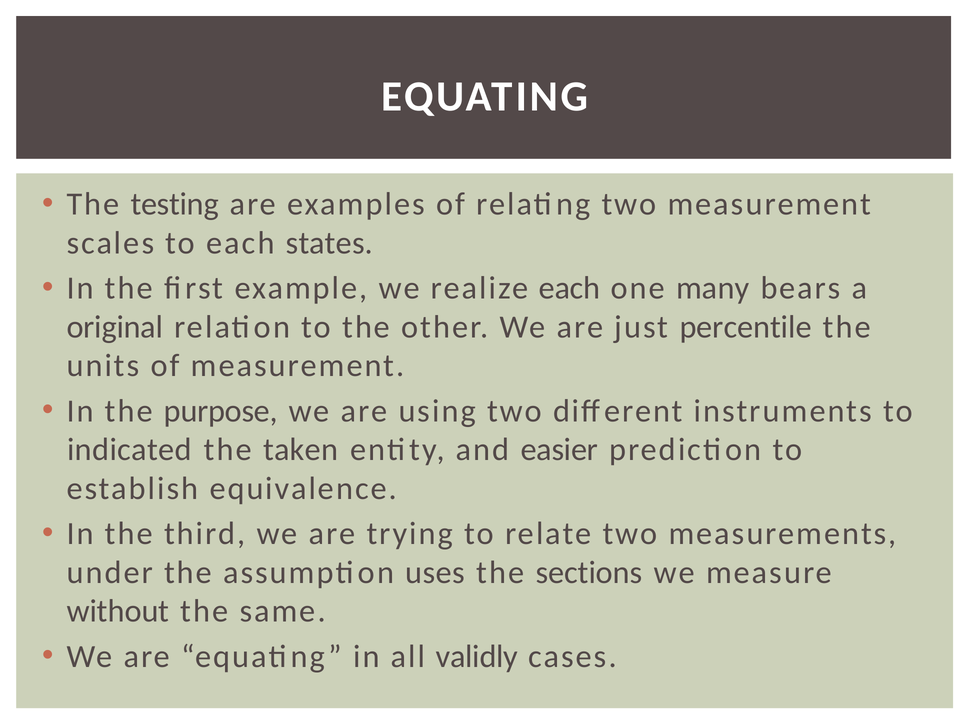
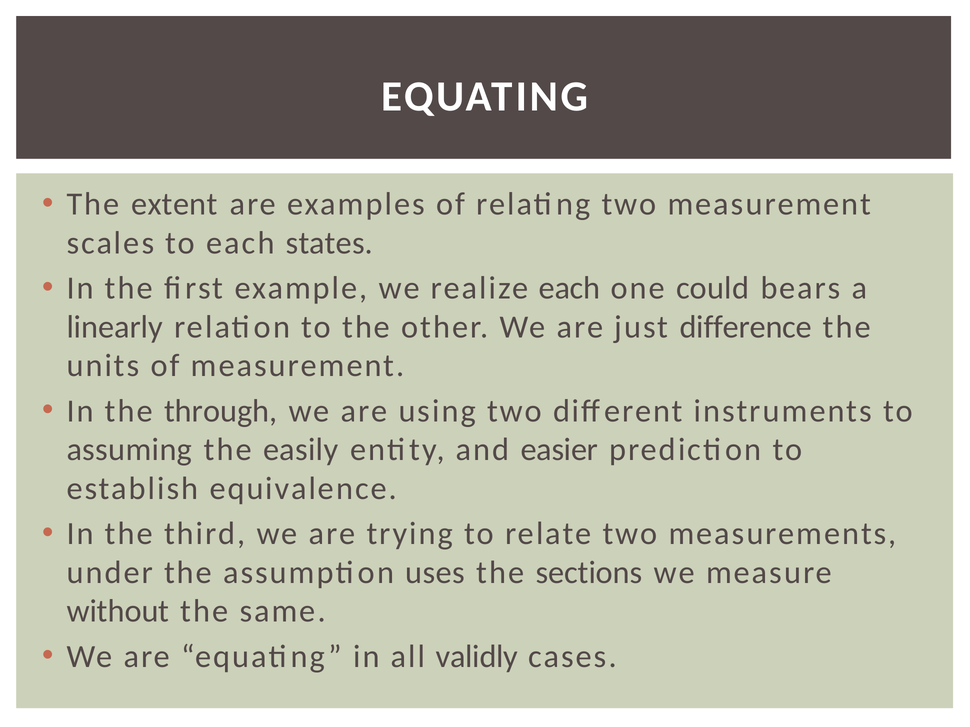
testing: testing -> extent (174, 204)
many: many -> could (713, 288)
original: original -> linearly (115, 327)
percentile: percentile -> difference (746, 327)
purpose: purpose -> through (221, 411)
indicated: indicated -> assuming (129, 450)
taken: taken -> easily (301, 450)
